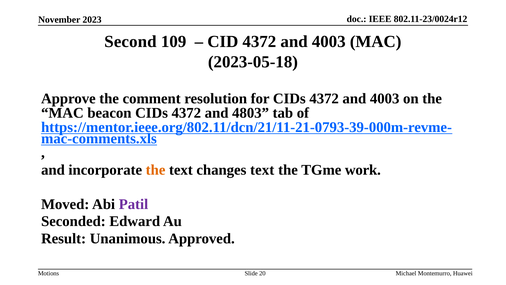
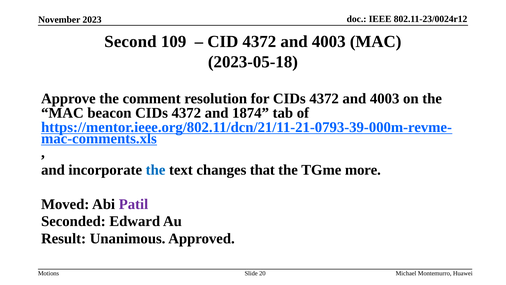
4803: 4803 -> 1874 (251, 113)
the colour: orange -> blue (156, 170)
changes text: text -> that (262, 170)
work: work -> more (363, 170)
